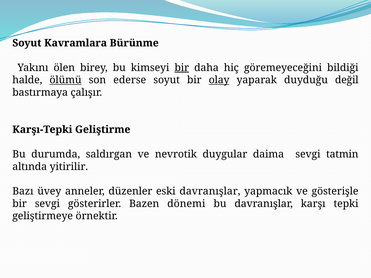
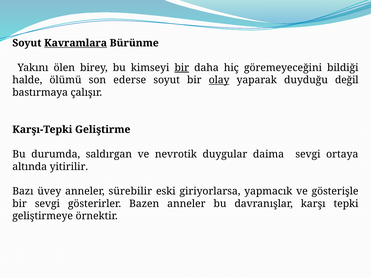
Kavramlara underline: none -> present (76, 43)
ölümü underline: present -> none (66, 80)
tatmin: tatmin -> ortaya (342, 154)
düzenler: düzenler -> sürebilir (130, 192)
eski davranışlar: davranışlar -> giriyorlarsa (210, 192)
Bazen dönemi: dönemi -> anneler (186, 204)
